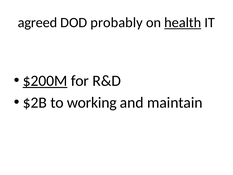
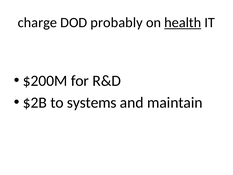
agreed: agreed -> charge (37, 23)
$200M underline: present -> none (45, 81)
working: working -> systems (92, 102)
